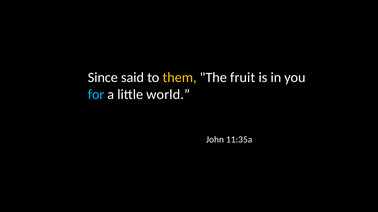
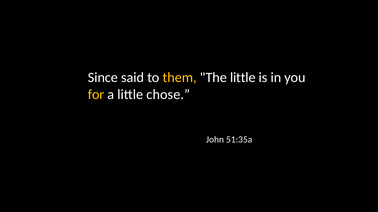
The fruit: fruit -> little (243, 78)
for colour: light blue -> yellow (96, 95)
world: world -> chose (168, 95)
11:35a: 11:35a -> 51:35a (239, 140)
